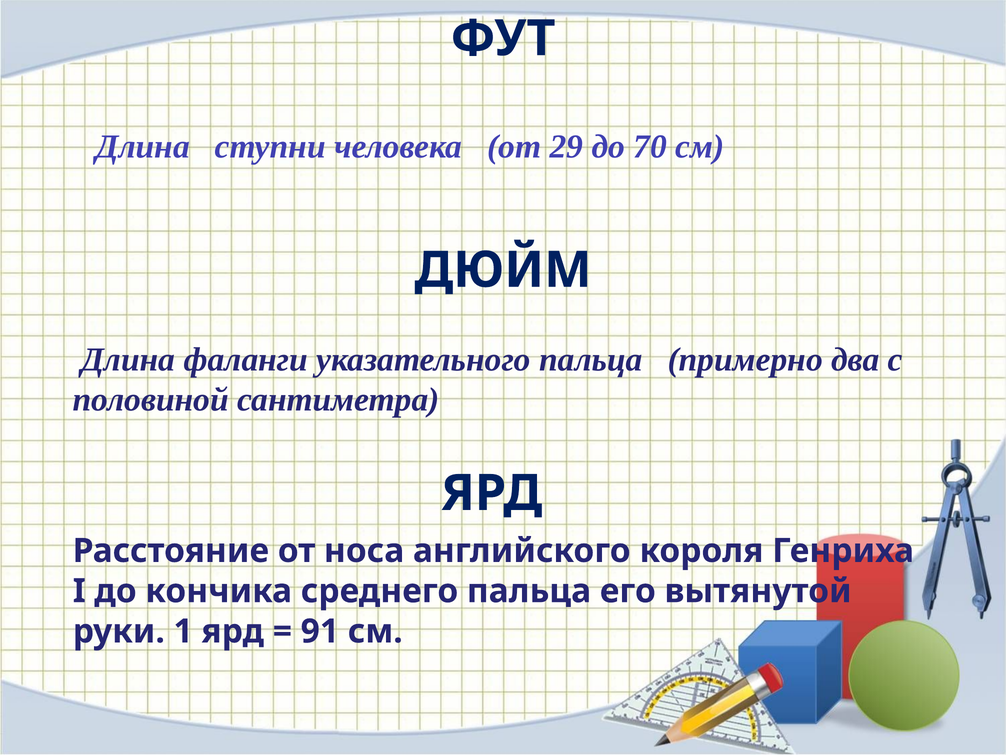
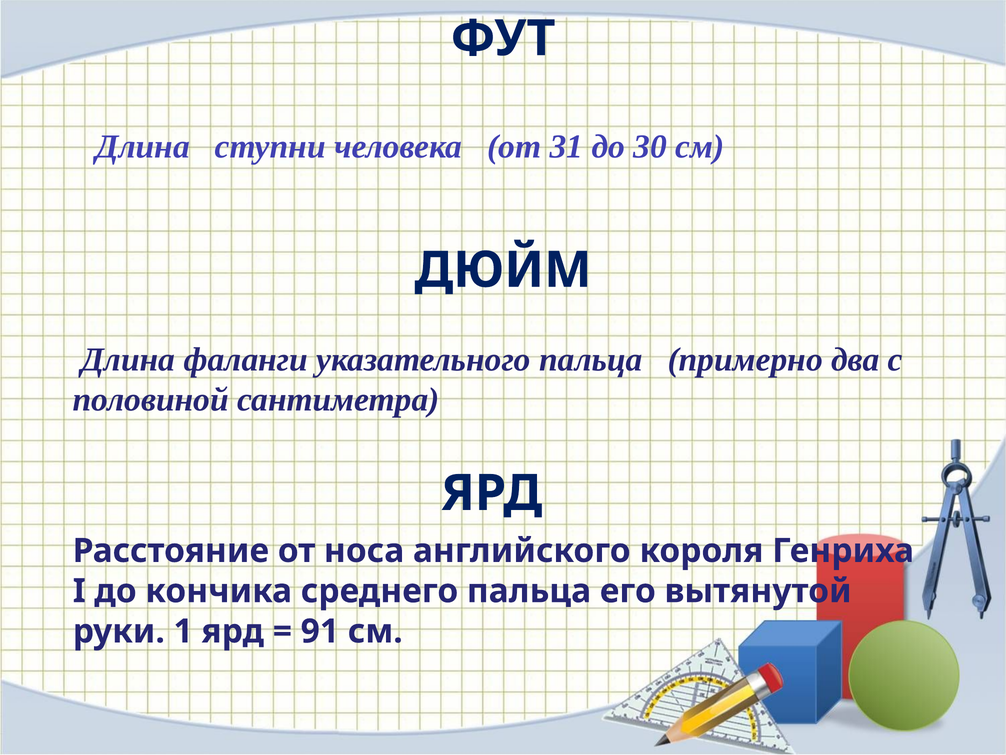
29: 29 -> 31 (566, 146)
70: 70 -> 30 (650, 146)
